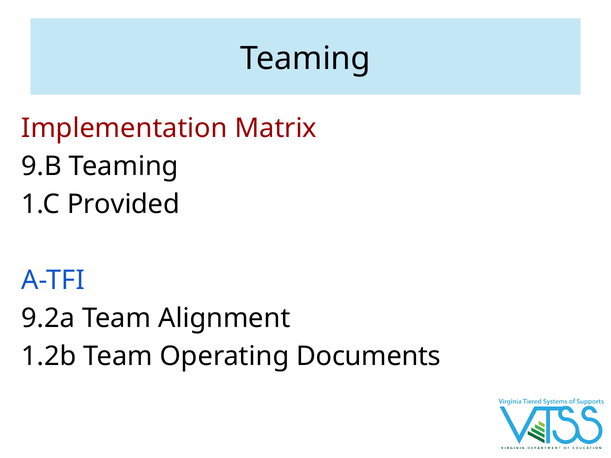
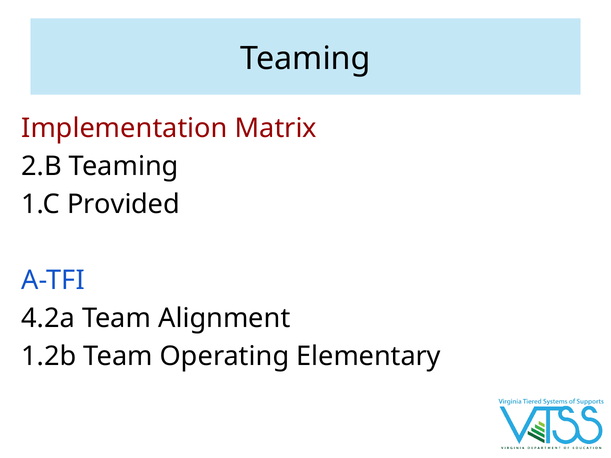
9.B: 9.B -> 2.B (42, 166)
9.2a: 9.2a -> 4.2a (48, 318)
Documents: Documents -> Elementary (369, 356)
